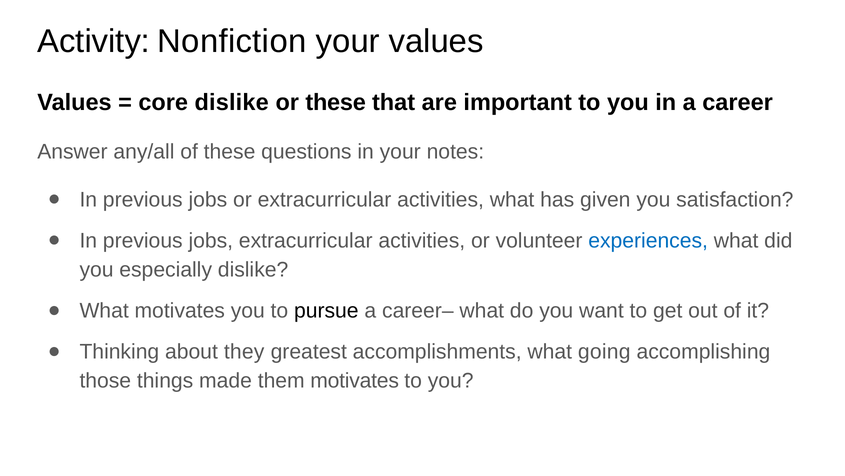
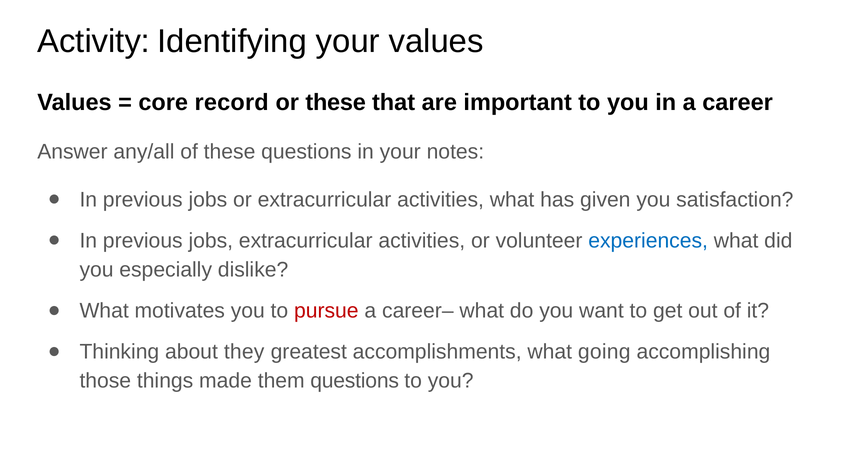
Nonfiction: Nonfiction -> Identifying (232, 41)
core dislike: dislike -> record (232, 102)
pursue colour: black -> red (326, 310)
them motivates: motivates -> questions (355, 380)
